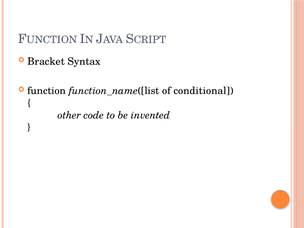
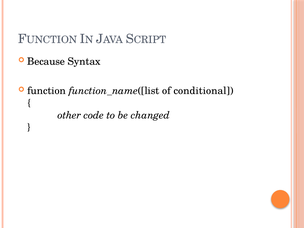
Bracket: Bracket -> Because (46, 61)
invented: invented -> changed (150, 115)
